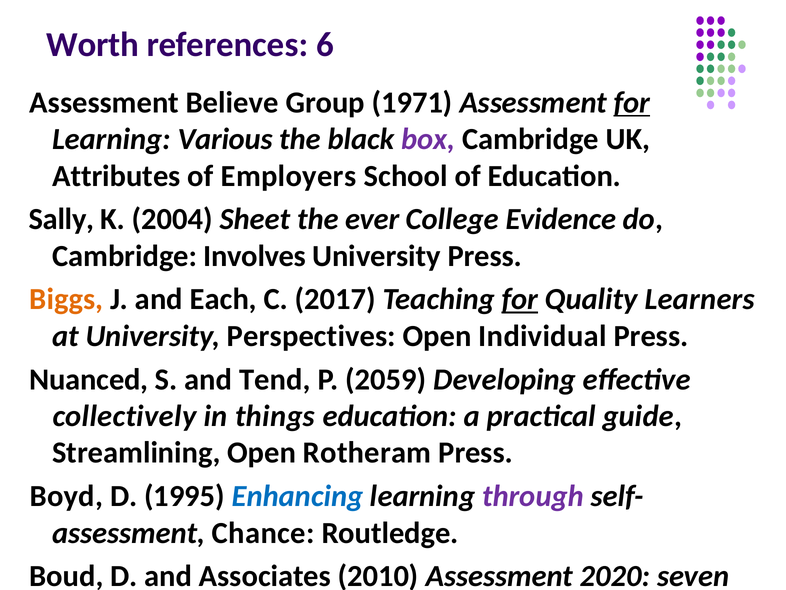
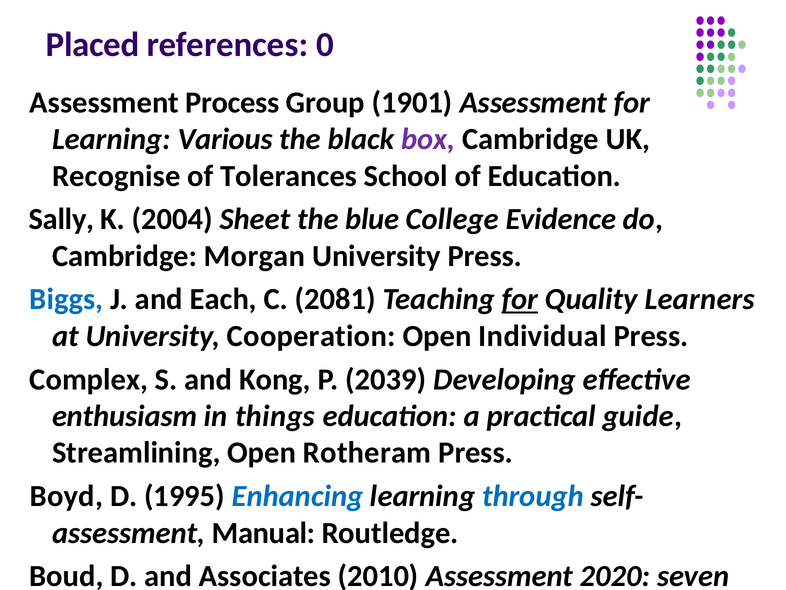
Worth: Worth -> Placed (93, 44)
6: 6 -> 0 (325, 44)
Believe: Believe -> Process (232, 103)
1971: 1971 -> 1901 (412, 103)
for underline: present -> none (632, 103)
Attributes: Attributes -> Recognise (116, 176)
Employers: Employers -> Tolerances (289, 176)
ever: ever -> blue (372, 219)
Involves: Involves -> Morgan (255, 256)
Biggs colour: orange -> blue (66, 299)
2017: 2017 -> 2081 (335, 299)
Perspectives: Perspectives -> Cooperation (311, 336)
Nuanced: Nuanced -> Complex (89, 379)
Tend: Tend -> Kong (275, 379)
2059: 2059 -> 2039 (386, 379)
collectively: collectively -> enthusiasm (125, 416)
through colour: purple -> blue (533, 496)
Chance: Chance -> Manual (264, 532)
